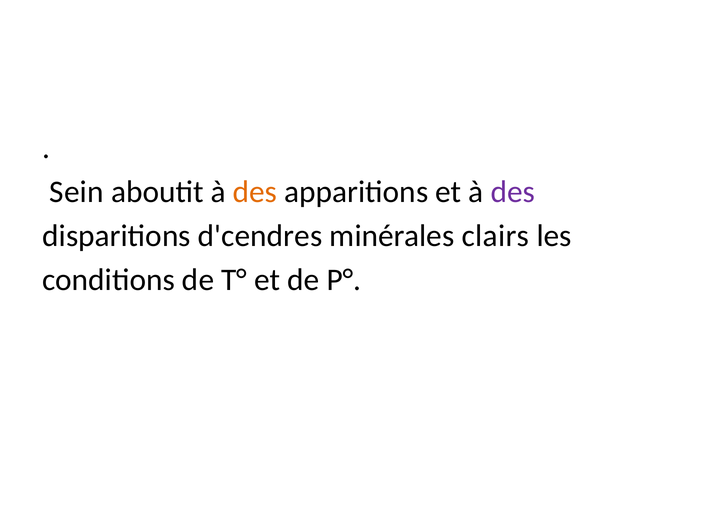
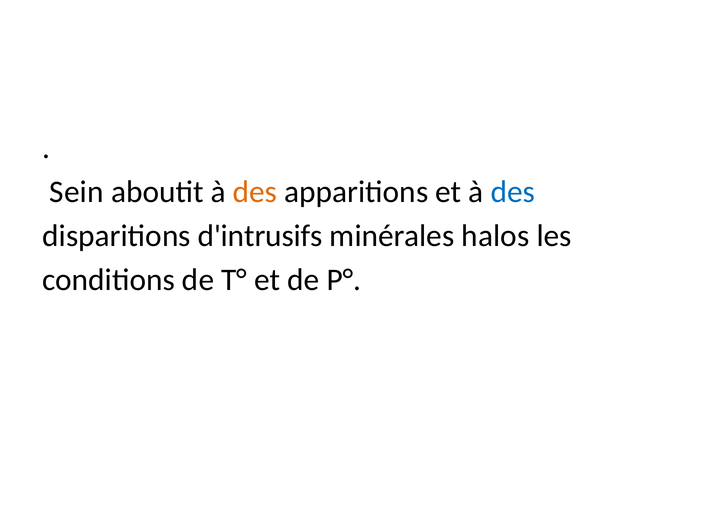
des colour: purple -> blue (513, 192)
d'cendres: d'cendres -> d'intrusifs (260, 236)
clairs: clairs -> halos (495, 236)
